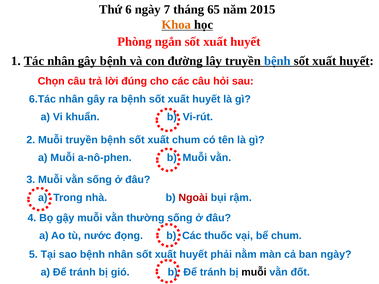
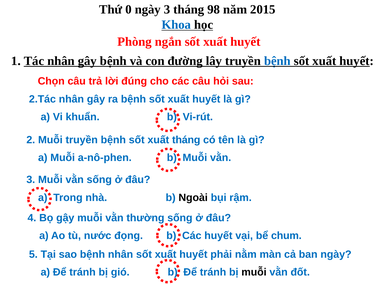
6: 6 -> 0 (128, 10)
ngày 7: 7 -> 3 (167, 10)
65: 65 -> 98 (214, 10)
Khoa colour: orange -> blue (176, 25)
6.Tác: 6.Tác -> 2.Tác (42, 99)
xuất chum: chum -> tháng (186, 140)
Ngoài colour: red -> black (193, 198)
Các thuốc: thuốc -> huyết (218, 236)
